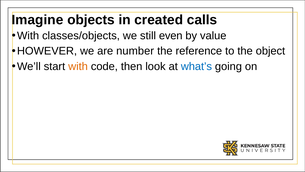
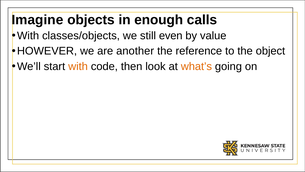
created: created -> enough (159, 20)
number: number -> another (135, 51)
what’s colour: blue -> orange (196, 66)
